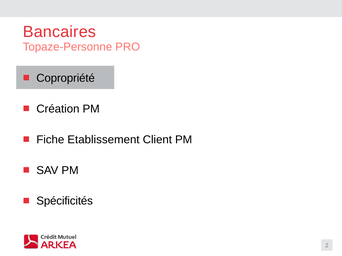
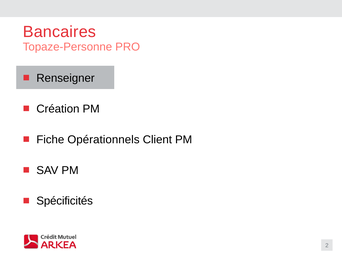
Copropriété: Copropriété -> Renseigner (66, 78)
Etablissement: Etablissement -> Opérationnels (103, 140)
